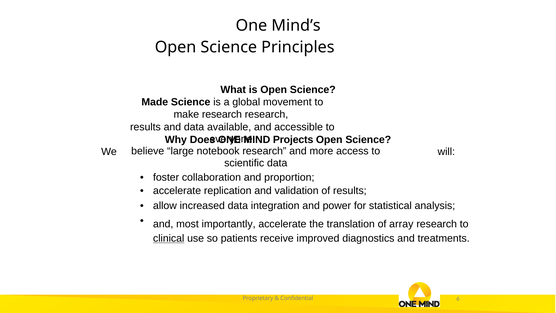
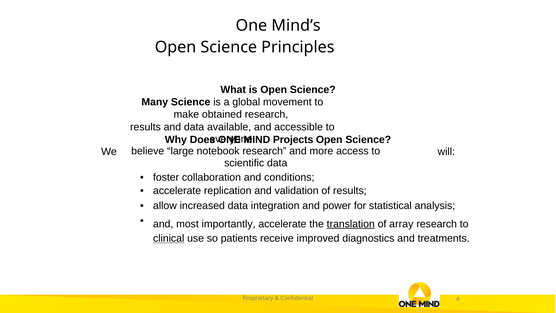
Made: Made -> Many (155, 102)
make research: research -> obtained (222, 114)
proportion: proportion -> conditions (289, 177)
translation underline: none -> present (351, 224)
